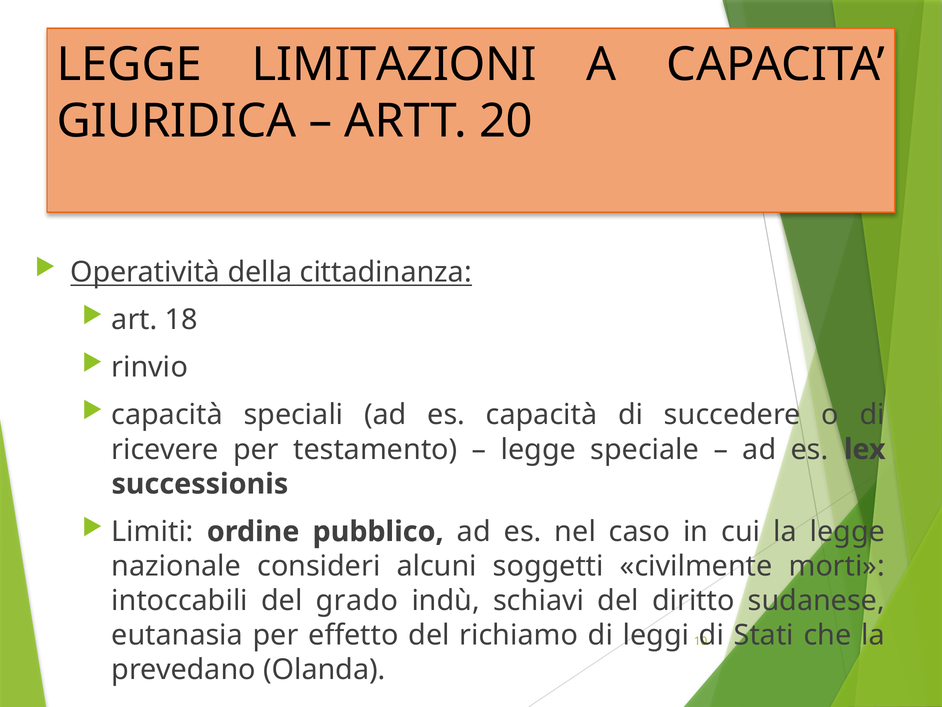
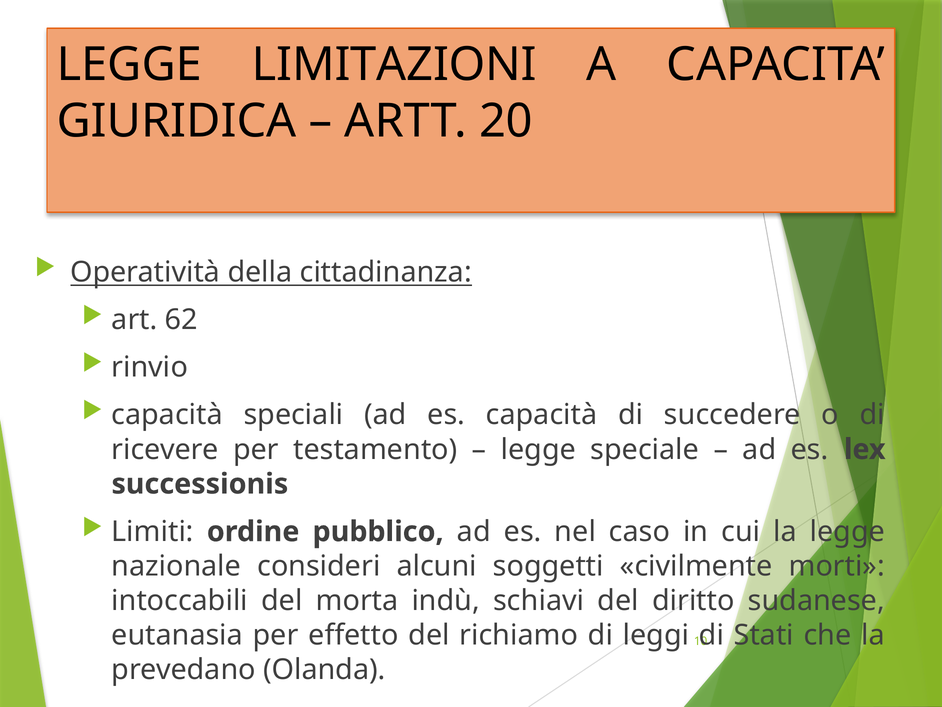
18: 18 -> 62 (181, 319)
grado: grado -> morta (357, 600)
